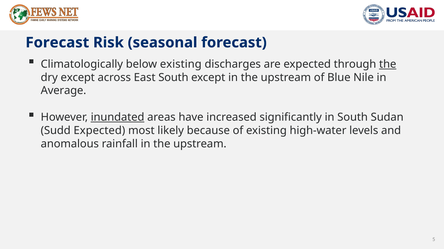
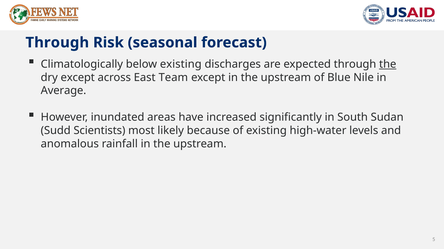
Forecast: Forecast -> Through (57, 43)
East South: South -> Team (173, 78)
inundated underline: present -> none (118, 118)
Sudd Expected: Expected -> Scientists (99, 131)
